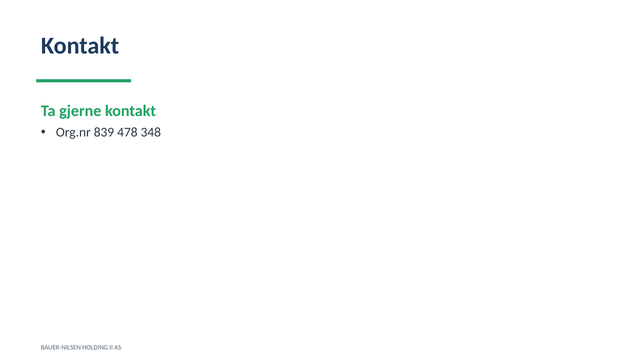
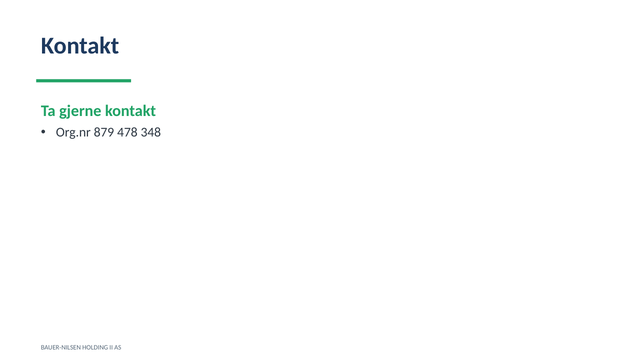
839: 839 -> 879 (104, 132)
